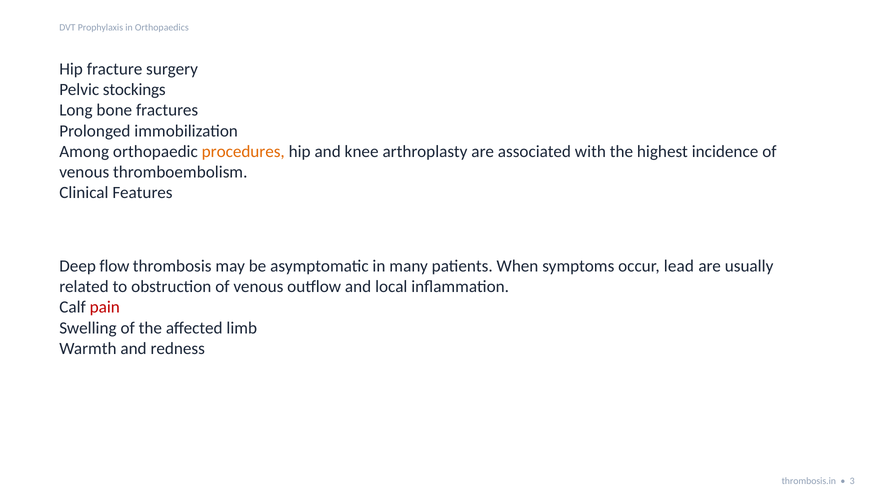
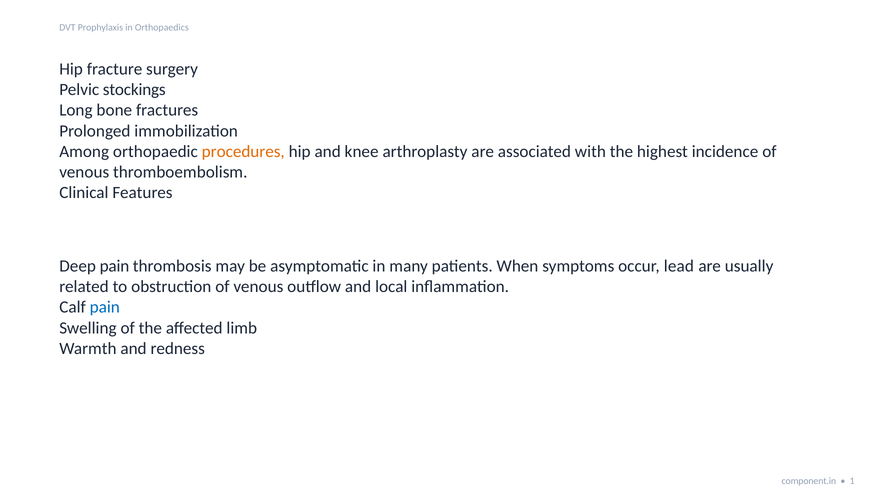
Deep flow: flow -> pain (114, 266)
pain colour: red -> blue (105, 307)
thrombosis.in: thrombosis.in -> component.in (809, 481)
3: 3 -> 1 (852, 481)
